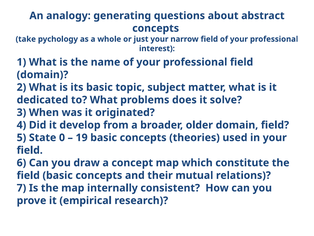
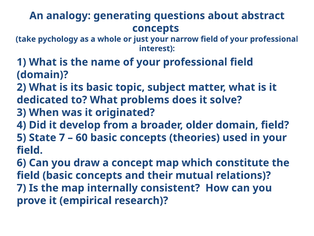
State 0: 0 -> 7 (62, 137)
19: 19 -> 60 (82, 137)
